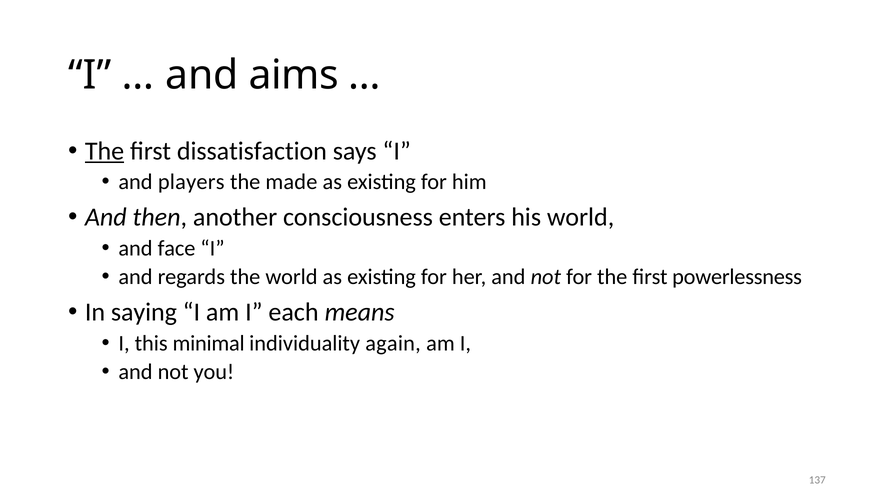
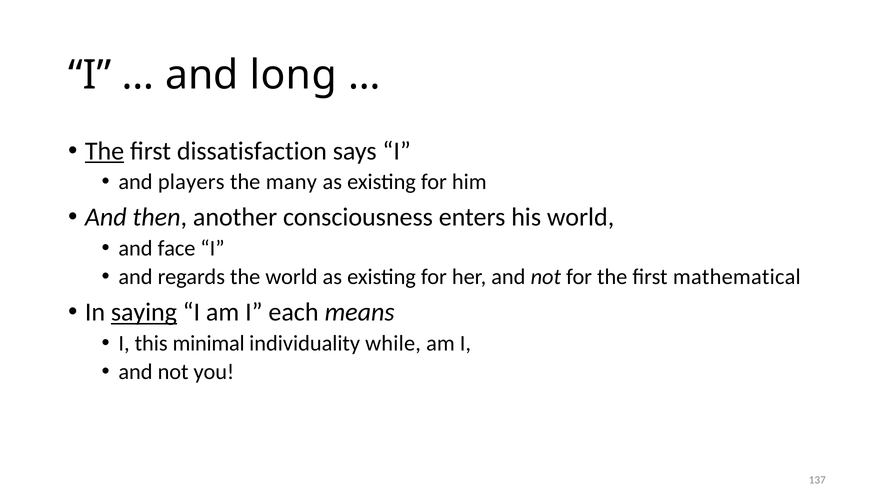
aims: aims -> long (293, 75)
made: made -> many (291, 182)
powerlessness: powerlessness -> mathematical (737, 277)
saying underline: none -> present (144, 312)
again: again -> while (393, 343)
